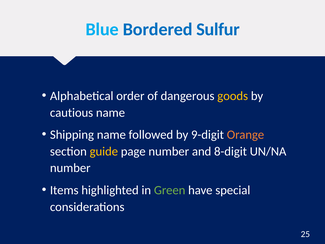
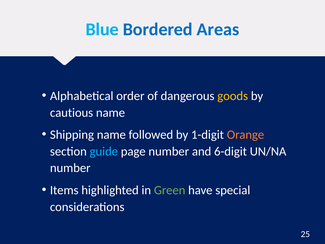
Sulfur: Sulfur -> Areas (218, 29)
9-digit: 9-digit -> 1-digit (208, 135)
guide colour: yellow -> light blue (104, 151)
8-digit: 8-digit -> 6-digit (231, 151)
